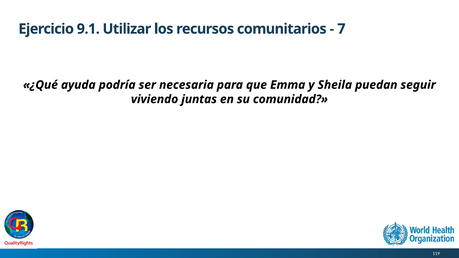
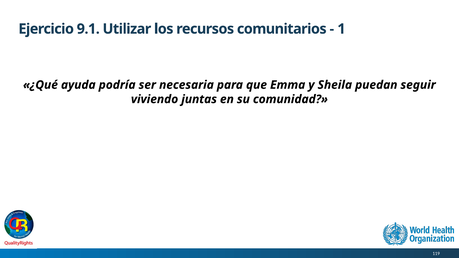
7: 7 -> 1 (341, 29)
